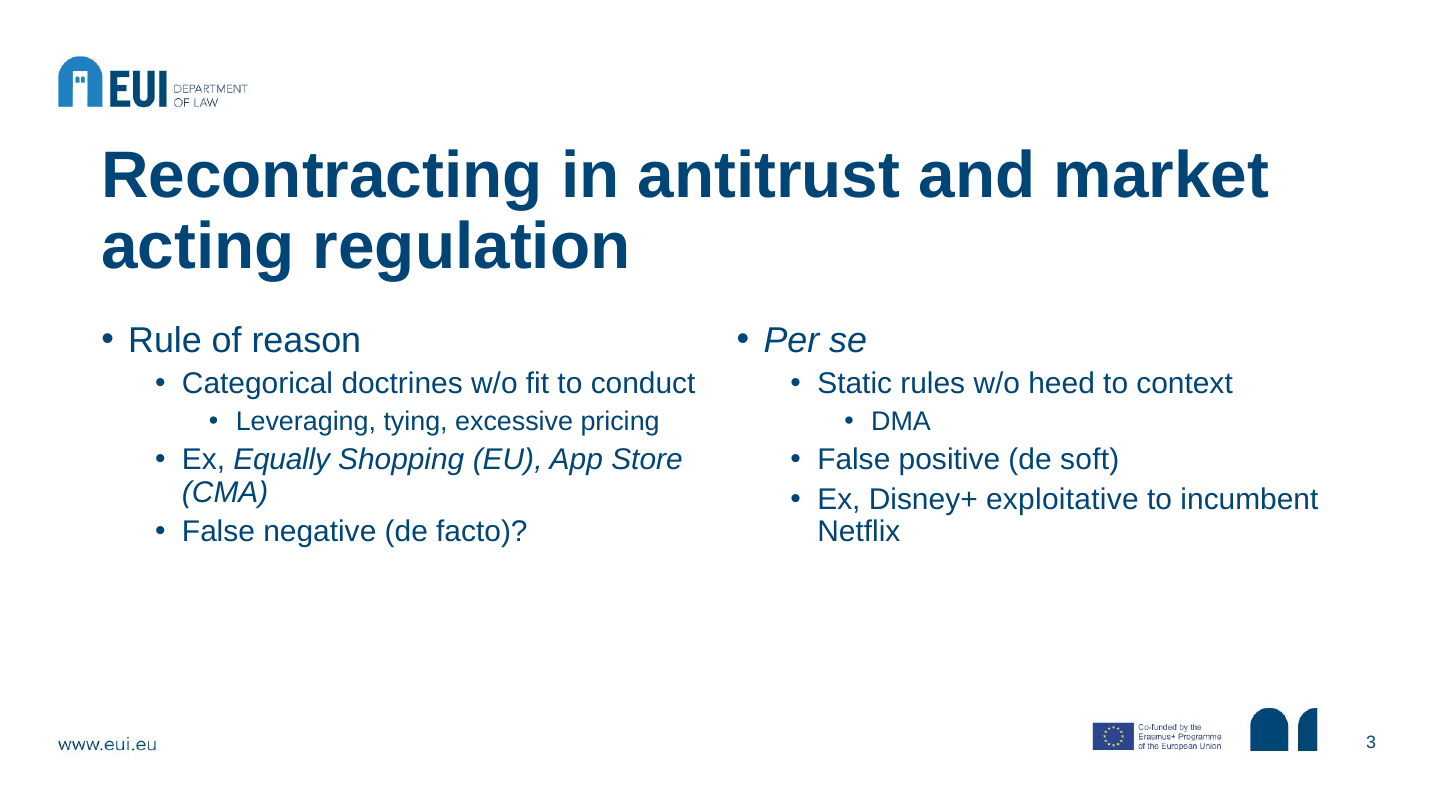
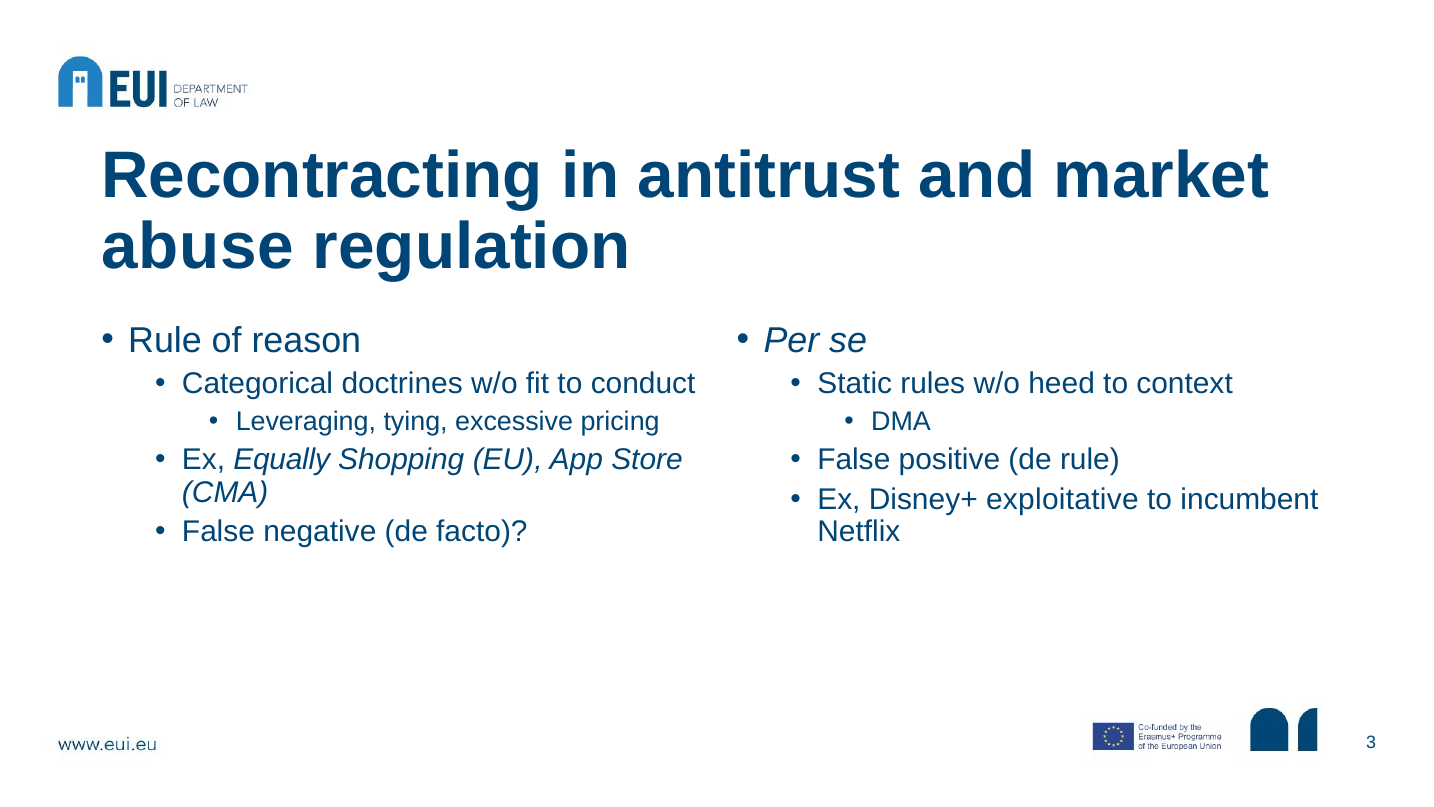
acting: acting -> abuse (198, 247)
de soft: soft -> rule (1090, 460)
